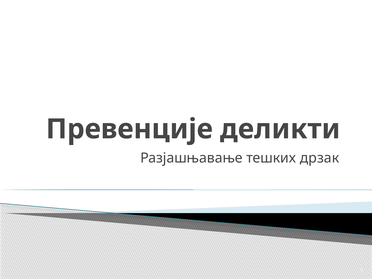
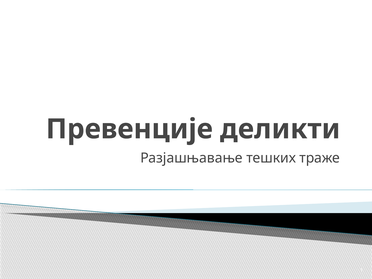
дрзак: дрзак -> траже (320, 158)
